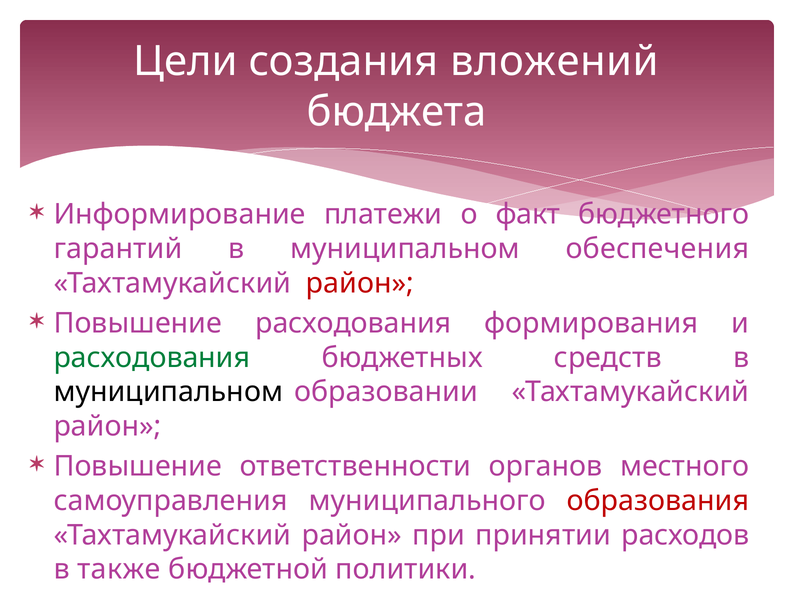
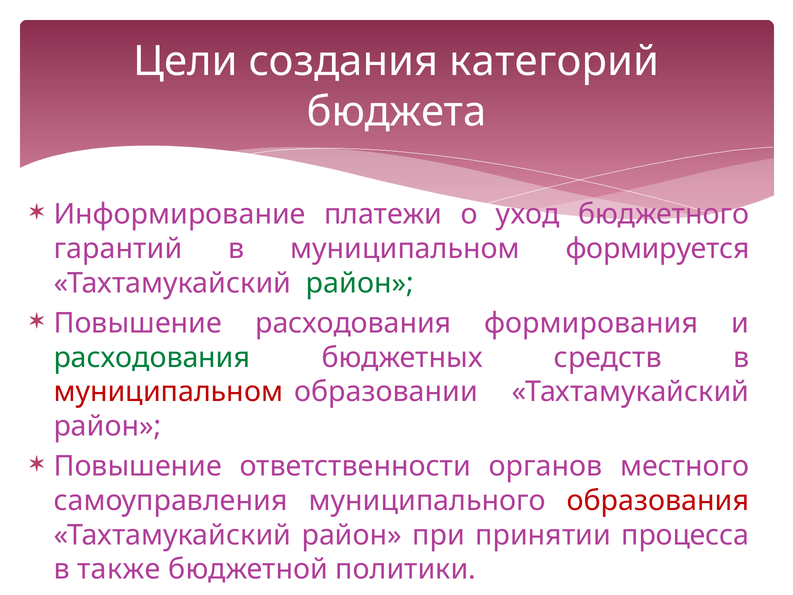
вложений: вложений -> категорий (554, 61)
факт: факт -> уход (528, 214)
обеспечения: обеспечения -> формируется (658, 249)
район colour: red -> green (360, 283)
муниципальном colour: black -> red (168, 392)
расходов: расходов -> процесса (685, 535)
